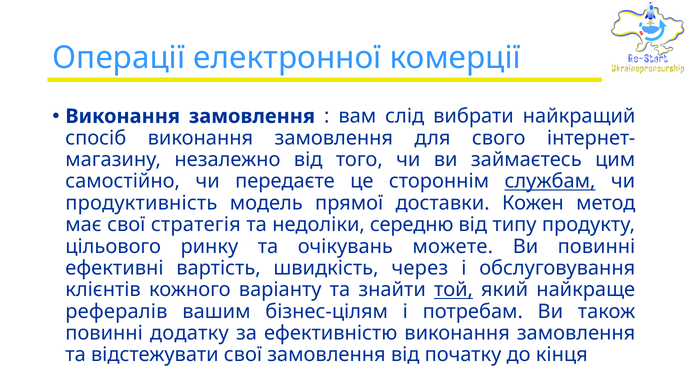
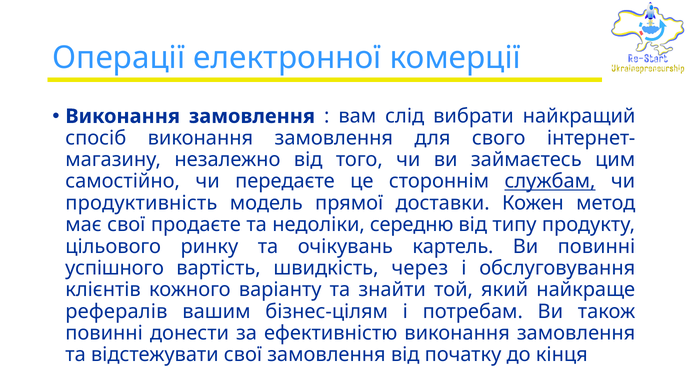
стратегія: стратегія -> продаєте (196, 225)
можете: можете -> картель (453, 246)
ефективні: ефективні -> успішного (115, 268)
той underline: present -> none (453, 290)
додатку: додатку -> донести (189, 333)
